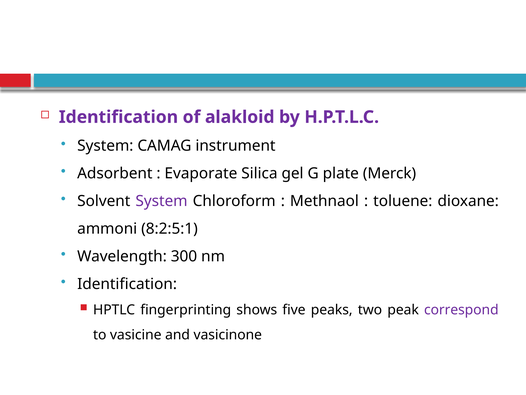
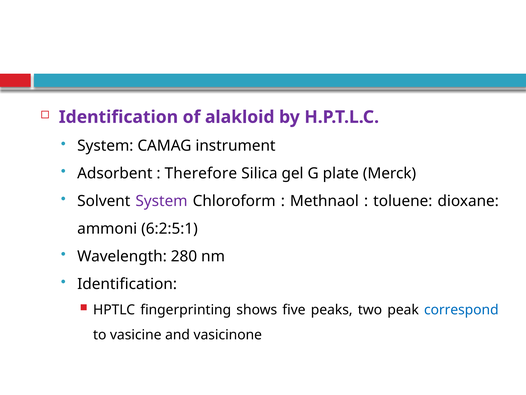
Evaporate: Evaporate -> Therefore (201, 173)
8:2:5:1: 8:2:5:1 -> 6:2:5:1 (169, 228)
300: 300 -> 280 (184, 256)
correspond colour: purple -> blue (461, 309)
